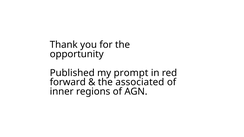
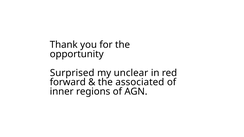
Published: Published -> Surprised (72, 73)
prompt: prompt -> unclear (131, 73)
